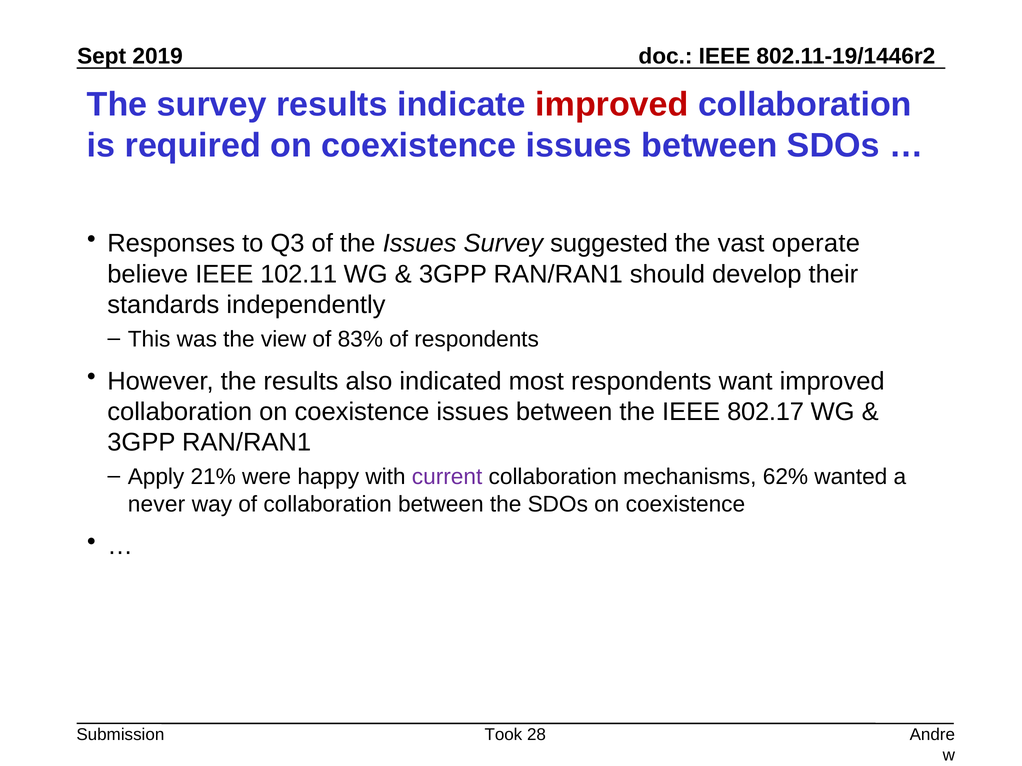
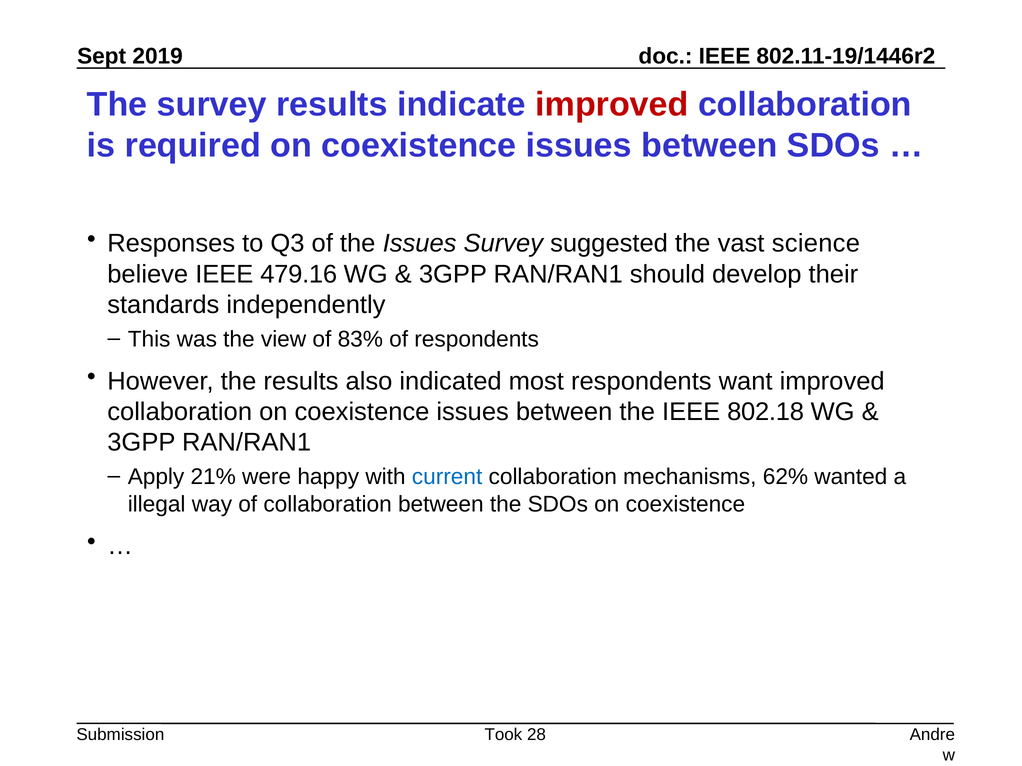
operate: operate -> science (816, 244)
102.11: 102.11 -> 479.16 (299, 274)
802.17: 802.17 -> 802.18 (766, 412)
current colour: purple -> blue (447, 477)
never: never -> illegal (157, 504)
